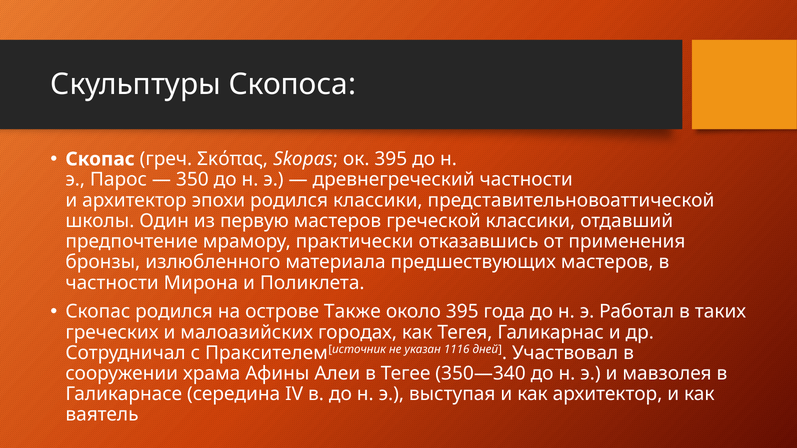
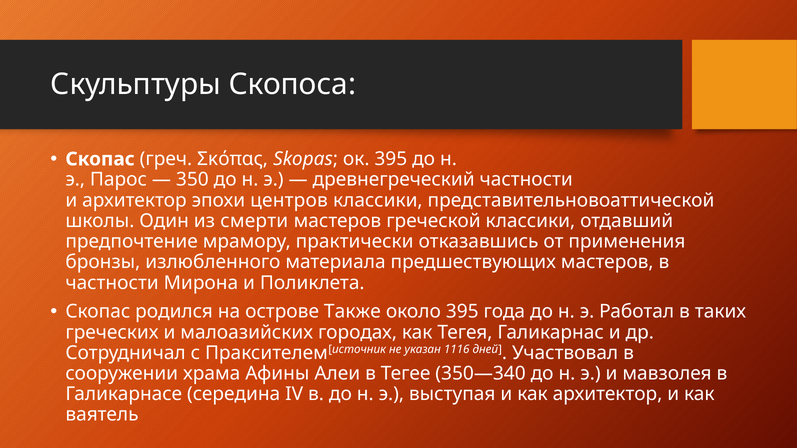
эпохи родился: родился -> центров (289, 200)
первую: первую -> смерти (254, 221)
